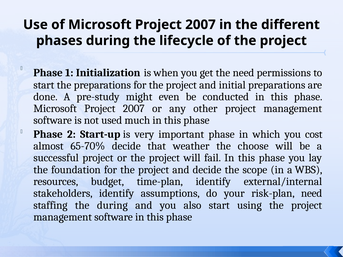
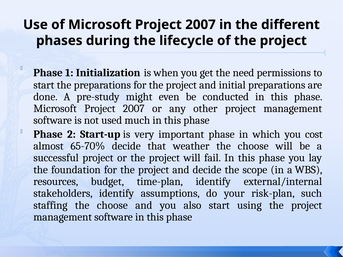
risk-plan need: need -> such (312, 194)
staffing the during: during -> choose (112, 205)
